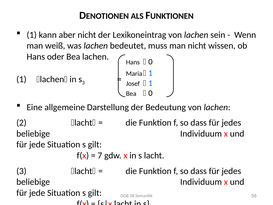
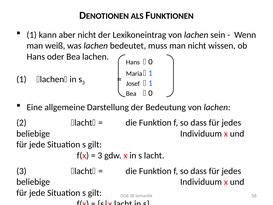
7: 7 -> 3 (100, 155)
